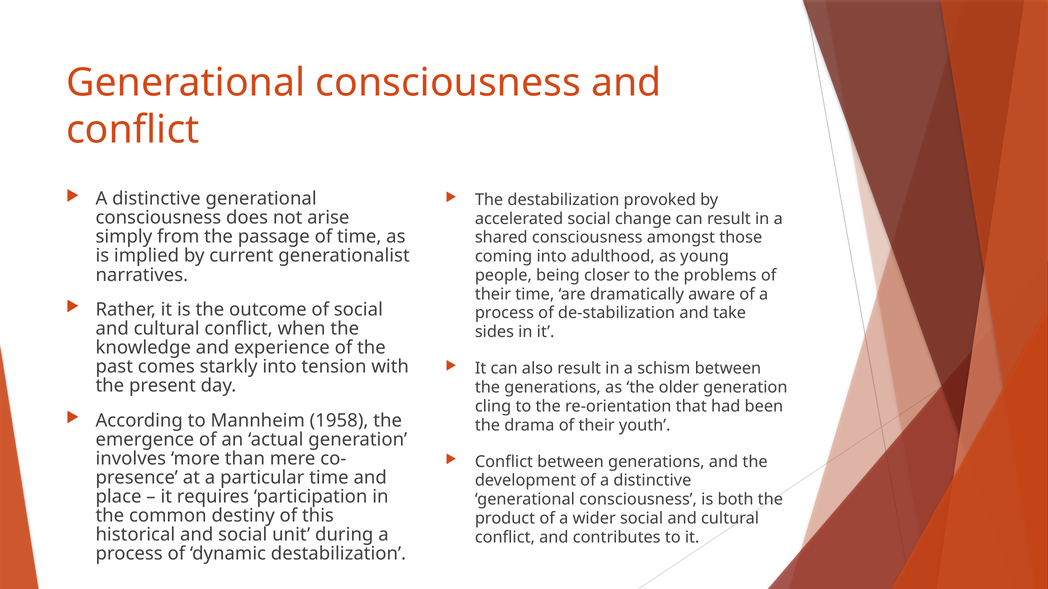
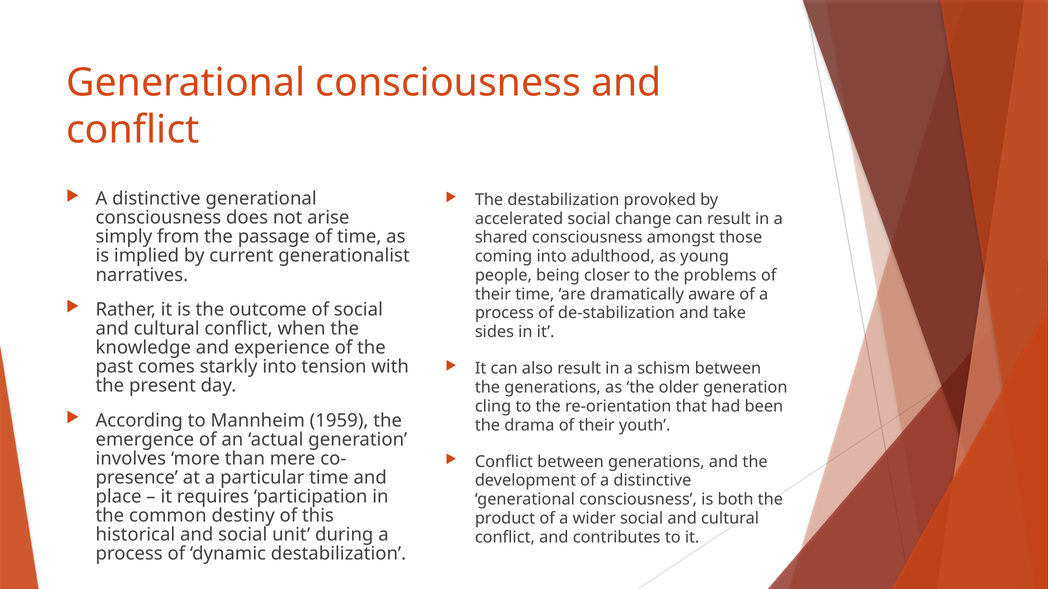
1958: 1958 -> 1959 (339, 421)
